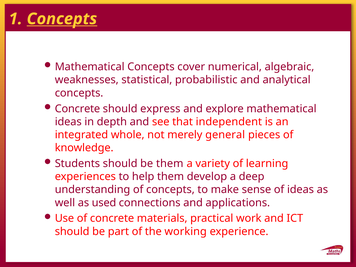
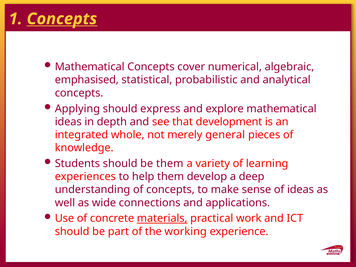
weaknesses: weaknesses -> emphasised (87, 80)
Concrete: Concrete -> Applying (77, 109)
independent: independent -> development (229, 122)
used: used -> wide (104, 203)
materials underline: none -> present (162, 218)
